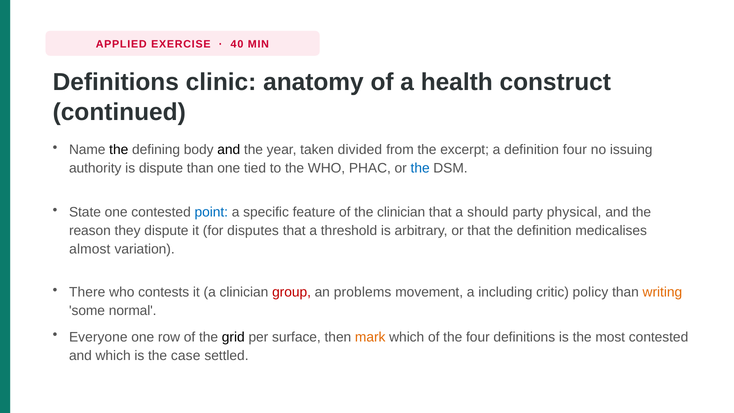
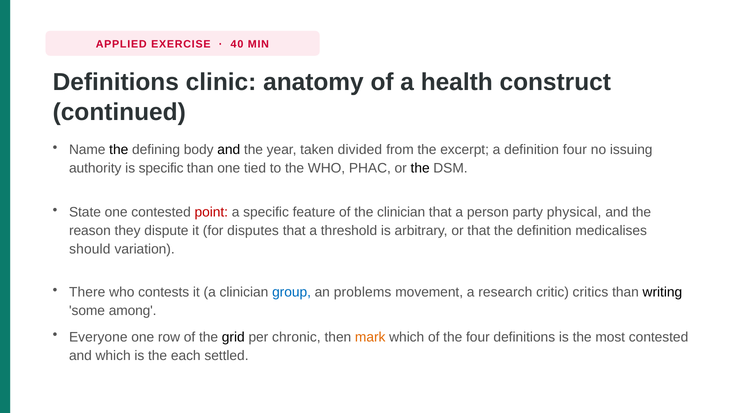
is dispute: dispute -> specific (161, 168)
the colour: blue -> black (420, 168)
point colour: blue -> red (211, 212)
should: should -> person (488, 212)
almost: almost -> should (90, 249)
group colour: red -> blue (292, 292)
including: including -> research (505, 292)
policy: policy -> critics (590, 292)
writing colour: orange -> black (662, 292)
normal: normal -> among (133, 311)
surface: surface -> chronic (296, 337)
case: case -> each (186, 355)
